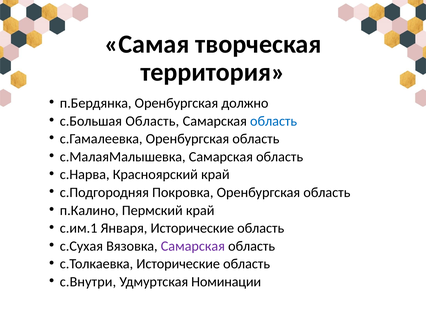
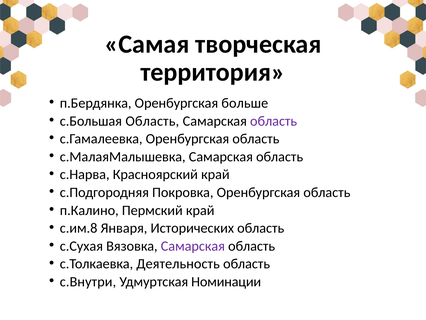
должно: должно -> больше (245, 103)
область colour: blue -> purple (274, 121)
с.им.1: с.им.1 -> с.им.8 (79, 228)
Января Исторические: Исторические -> Исторических (192, 228)
с.Толкаевка Исторические: Исторические -> Деятельность (178, 264)
